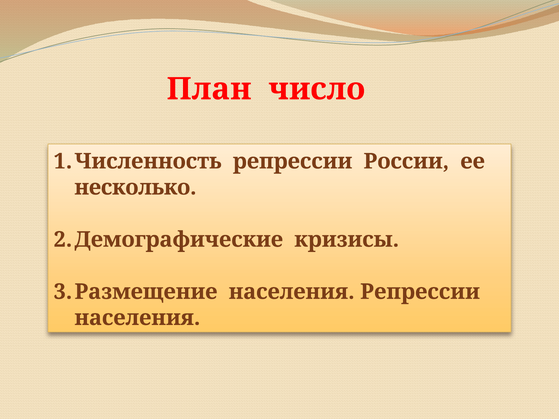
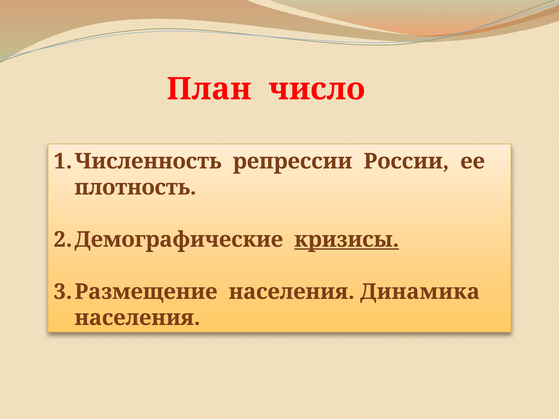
несколько: несколько -> плотность (135, 188)
кризисы underline: none -> present (347, 240)
населения Репрессии: Репрессии -> Динамика (420, 292)
